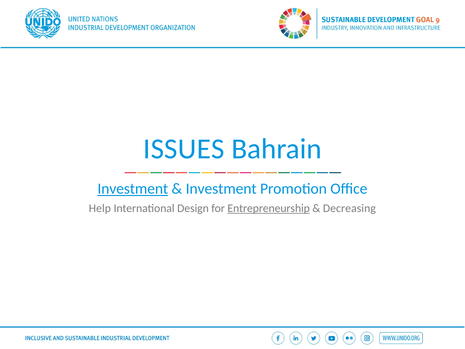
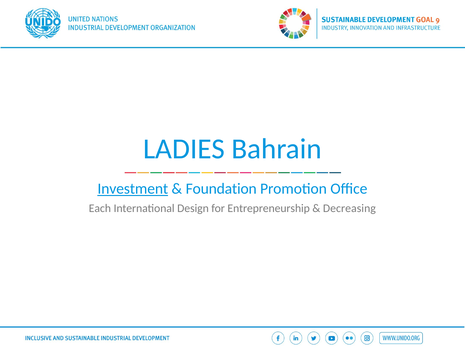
ISSUES: ISSUES -> LADIES (184, 149)
Investment: Investment -> Foundation (221, 189)
Help: Help -> Each (100, 208)
Entrepreneurship underline: present -> none (269, 208)
